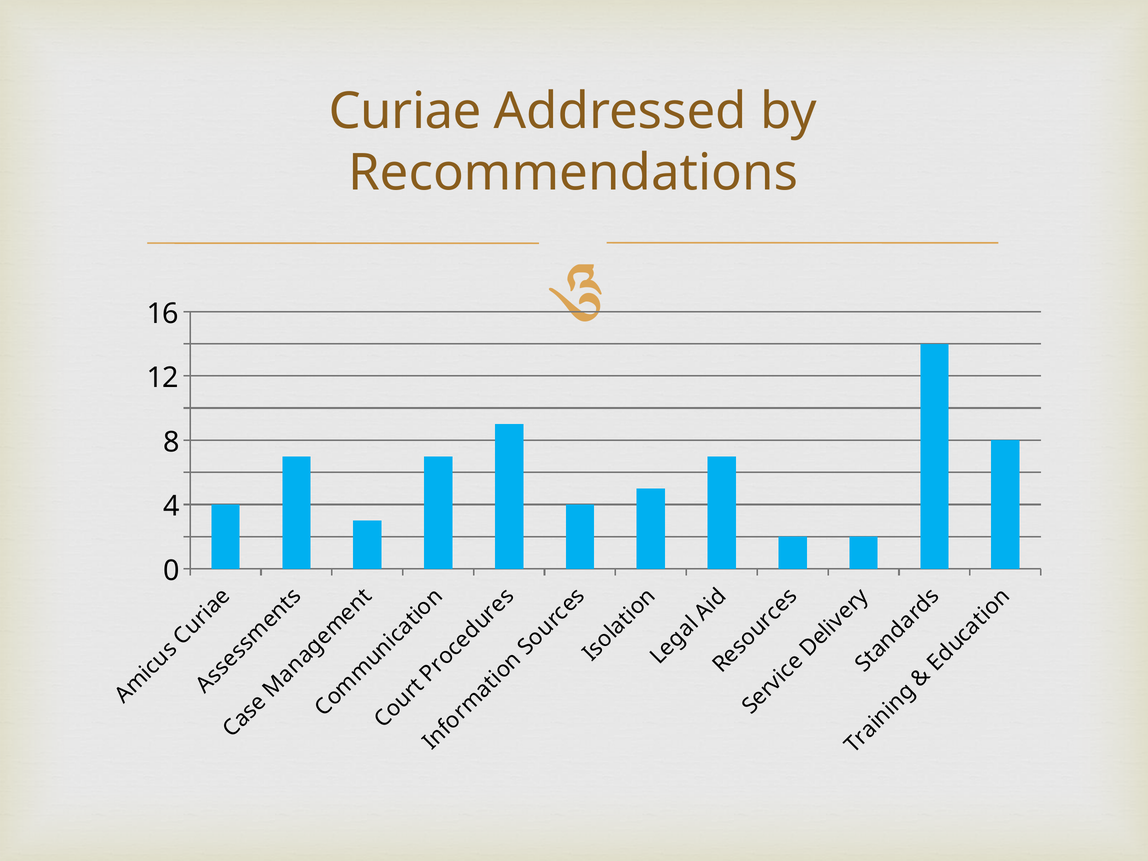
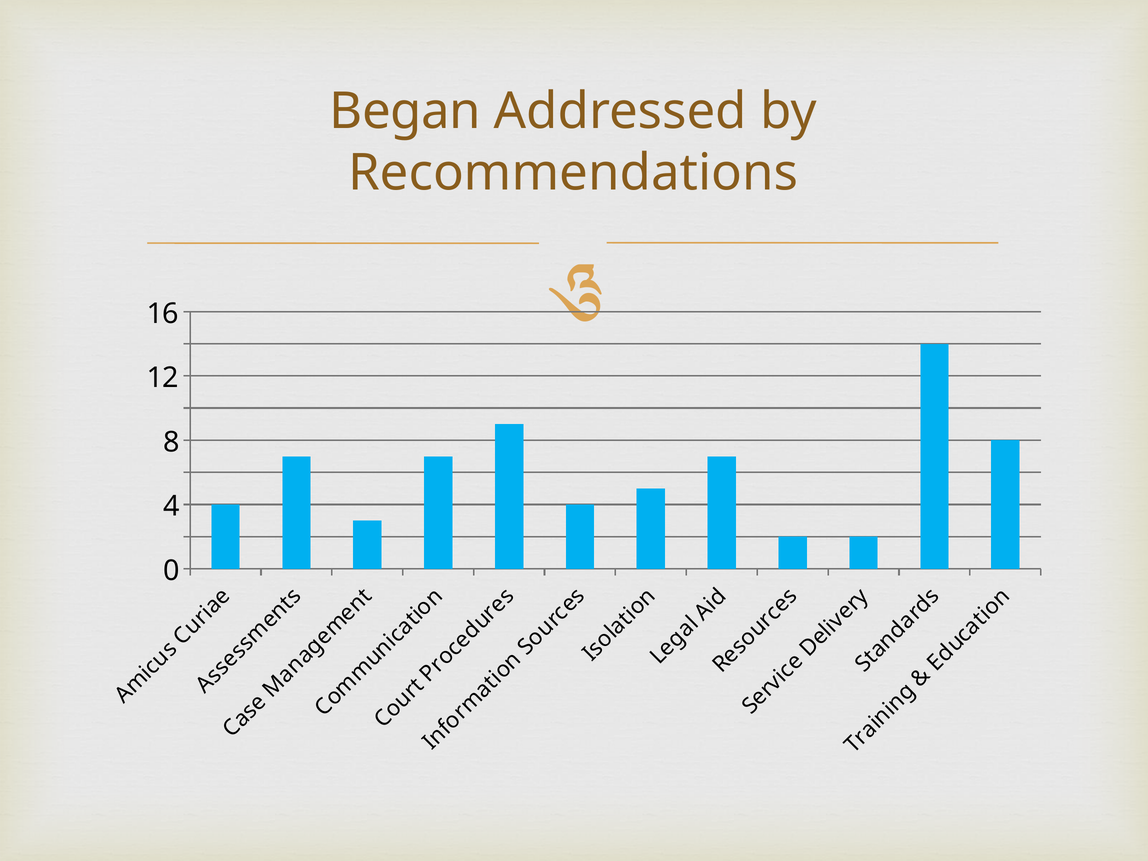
Curiae: Curiae -> Began (405, 111)
